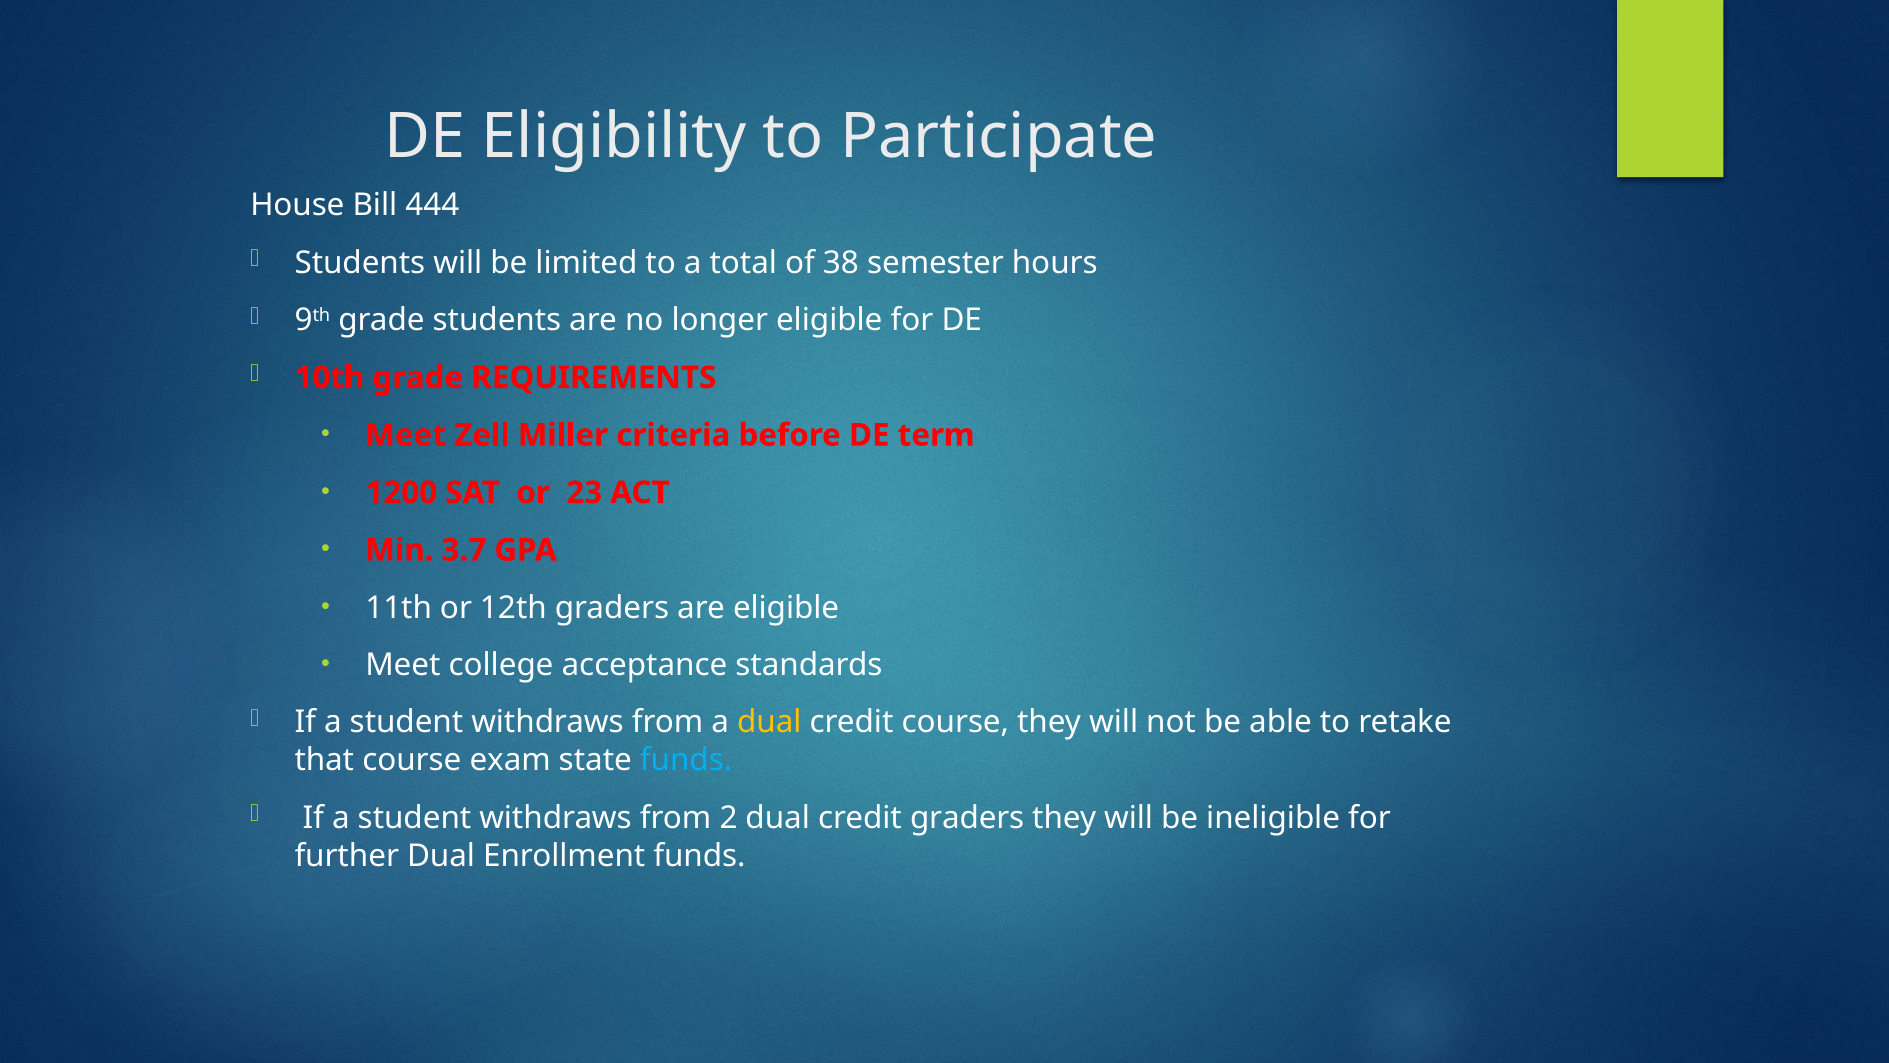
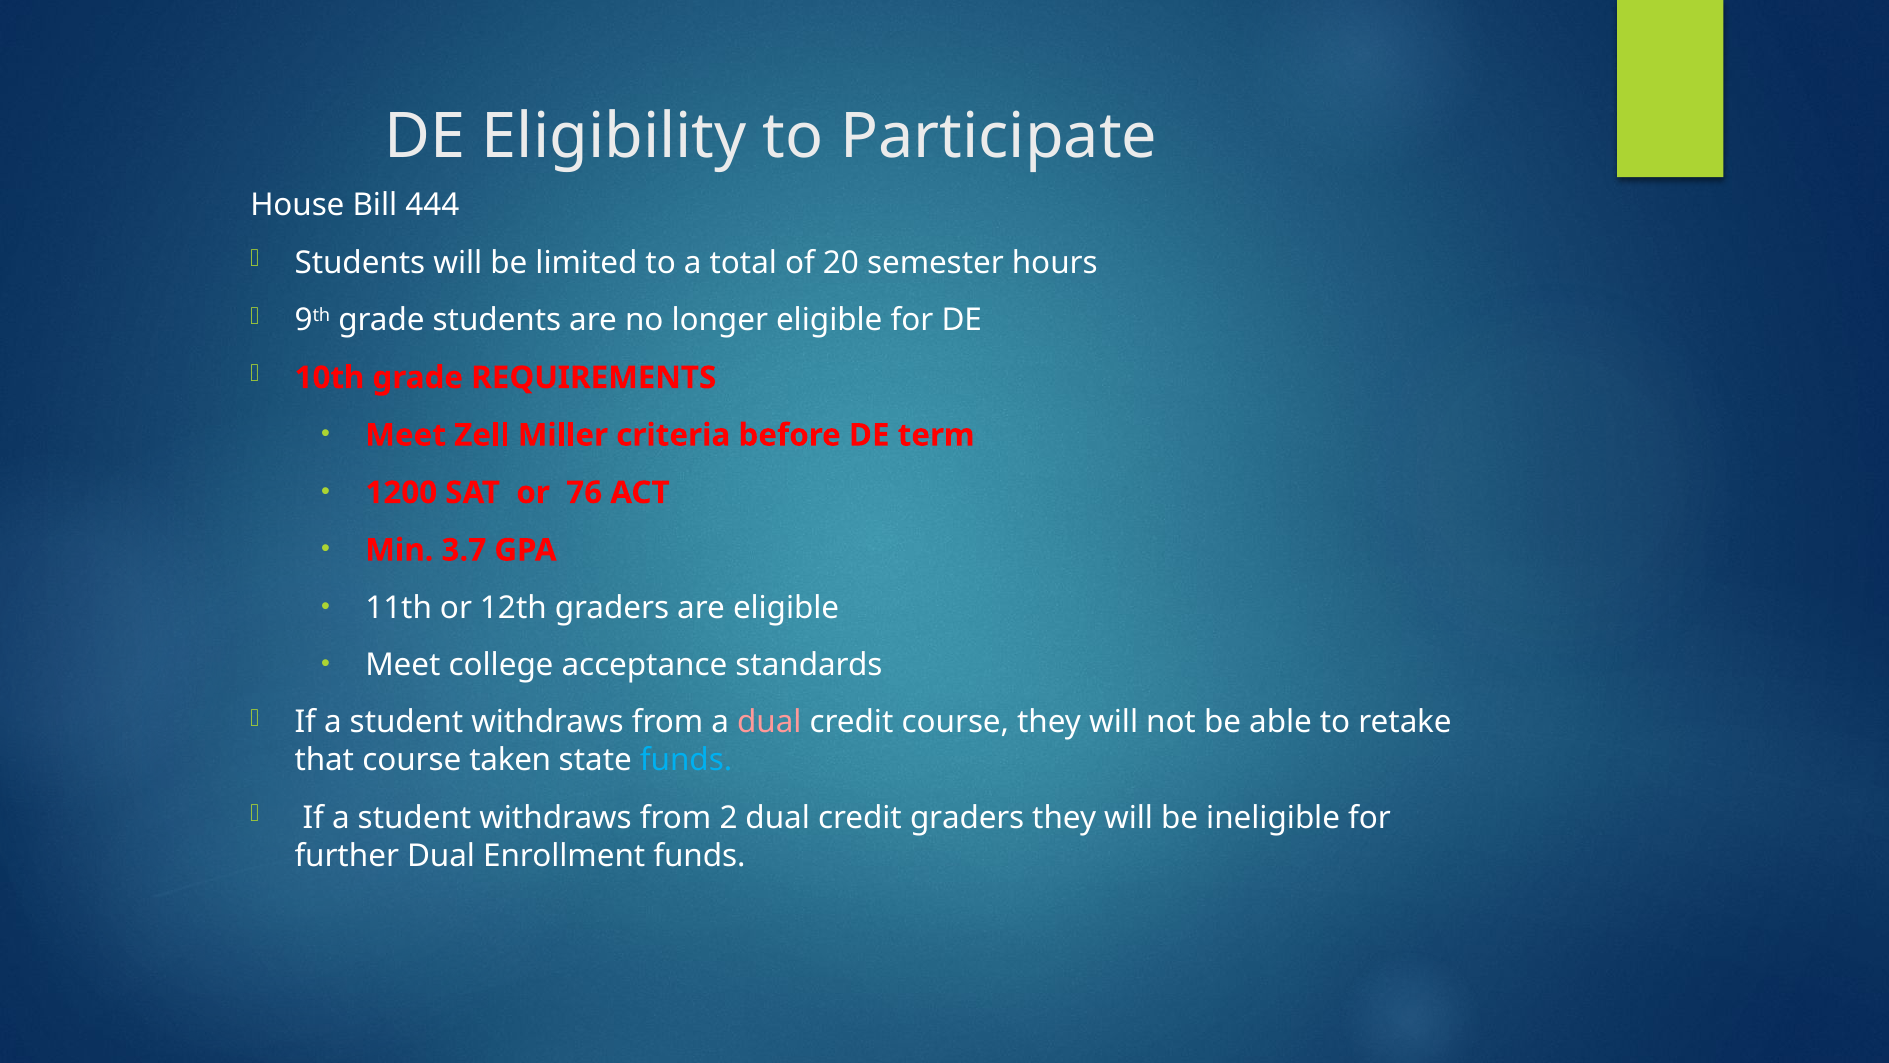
38: 38 -> 20 (841, 263)
23: 23 -> 76 (584, 493)
dual colour: yellow -> pink (769, 722)
exam: exam -> taken (510, 760)
